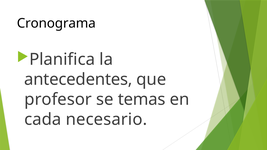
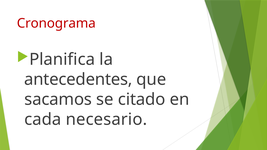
Cronograma colour: black -> red (56, 23)
profesor: profesor -> sacamos (58, 100)
temas: temas -> citado (142, 100)
